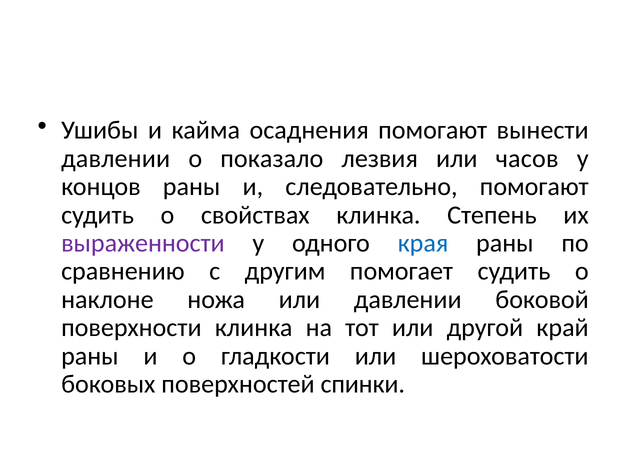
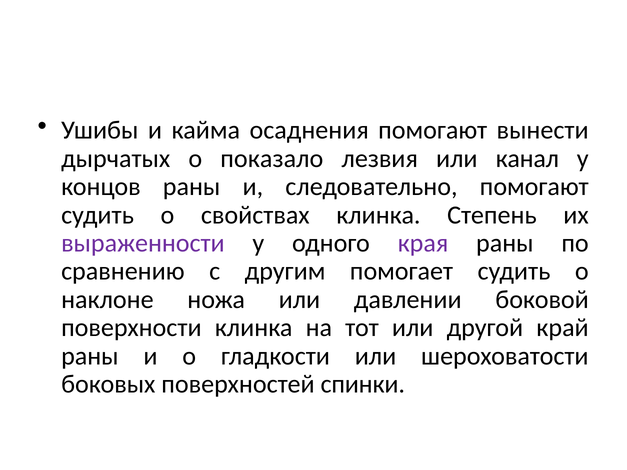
давлении: давлении -> дырчатых (116, 159)
часов: часов -> канал (527, 159)
края colour: blue -> purple (423, 243)
